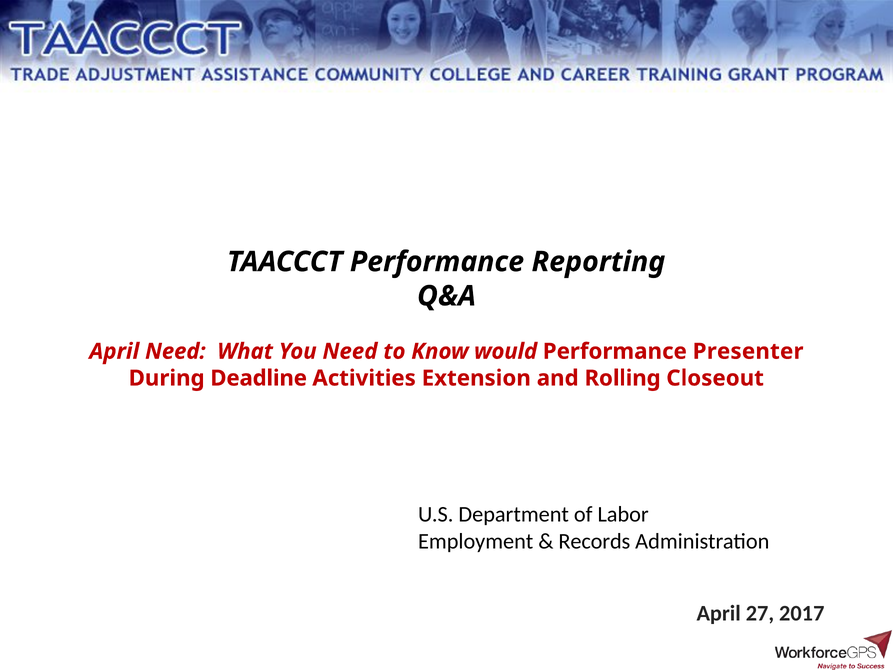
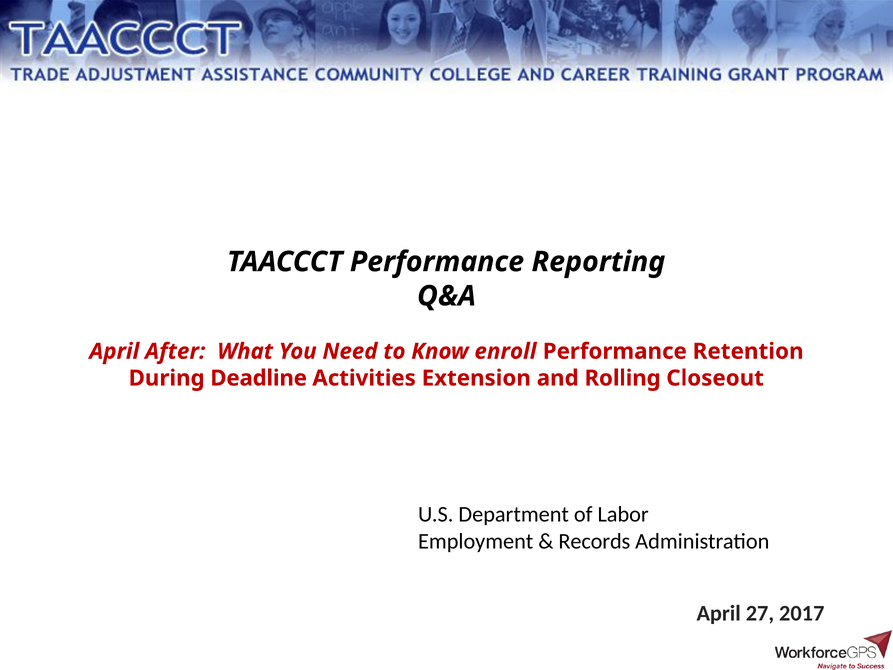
April Need: Need -> After (175, 351)
would: would -> enroll (505, 351)
Presenter: Presenter -> Retention (748, 351)
